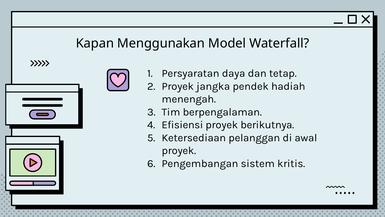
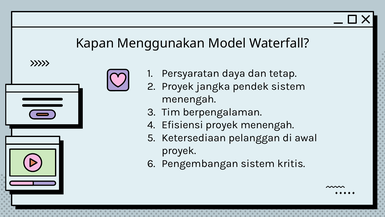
pendek hadiah: hadiah -> sistem (288, 86)
proyek berikutnya: berikutnya -> menengah (267, 125)
